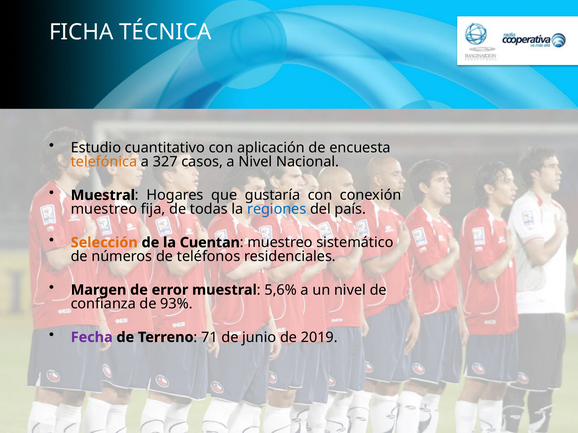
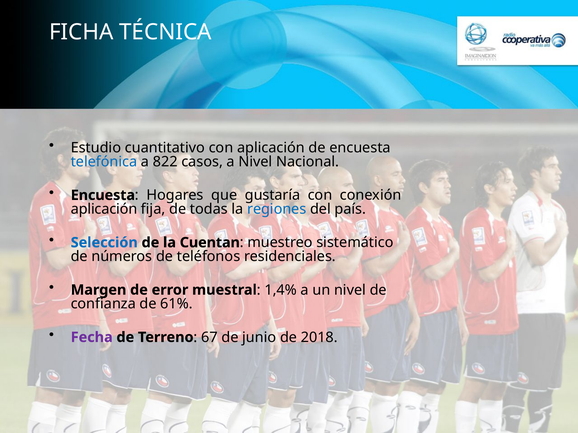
telefónica colour: orange -> blue (104, 162)
327: 327 -> 822 (165, 162)
Muestral: Muestral -> Encuesta (103, 195)
muestreo: muestreo -> aplicación (104, 209)
Selección colour: orange -> blue (104, 243)
5,6%: 5,6% -> 1,4% (281, 290)
93%: 93% -> 61% (177, 304)
71: 71 -> 67 (210, 338)
2019: 2019 -> 2018 (319, 338)
